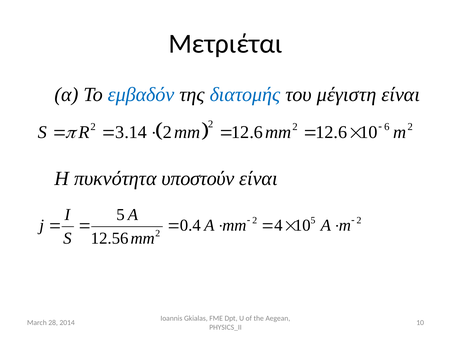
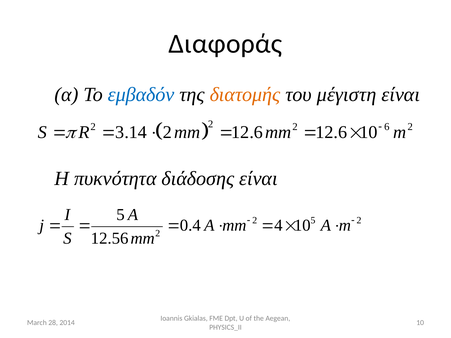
Μετριέται: Μετριέται -> Διαφοράς (225, 44)
διατομής colour: blue -> orange (245, 95)
υποστούν: υποστούν -> διάδοσης (198, 179)
